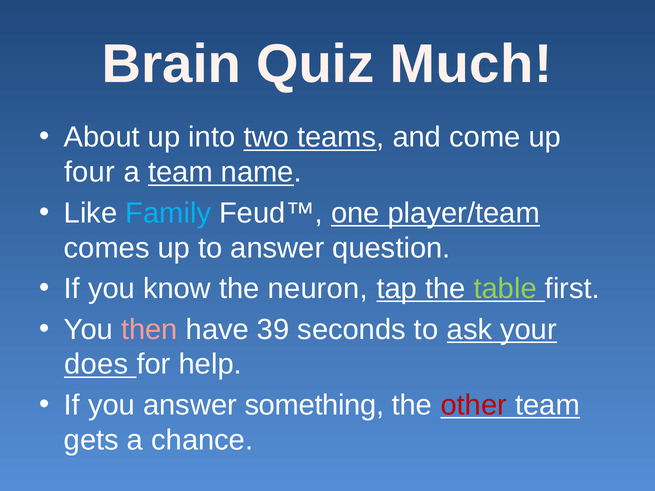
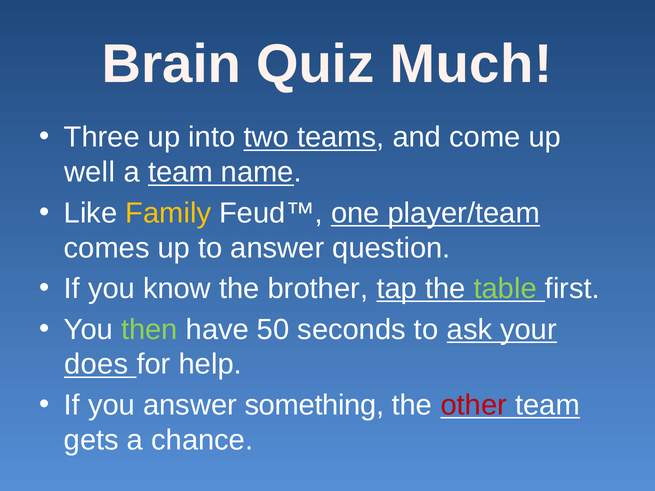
About: About -> Three (102, 137)
four: four -> well (90, 172)
Family colour: light blue -> yellow (168, 213)
neuron: neuron -> brother (318, 289)
then colour: pink -> light green (149, 330)
39: 39 -> 50 (273, 330)
